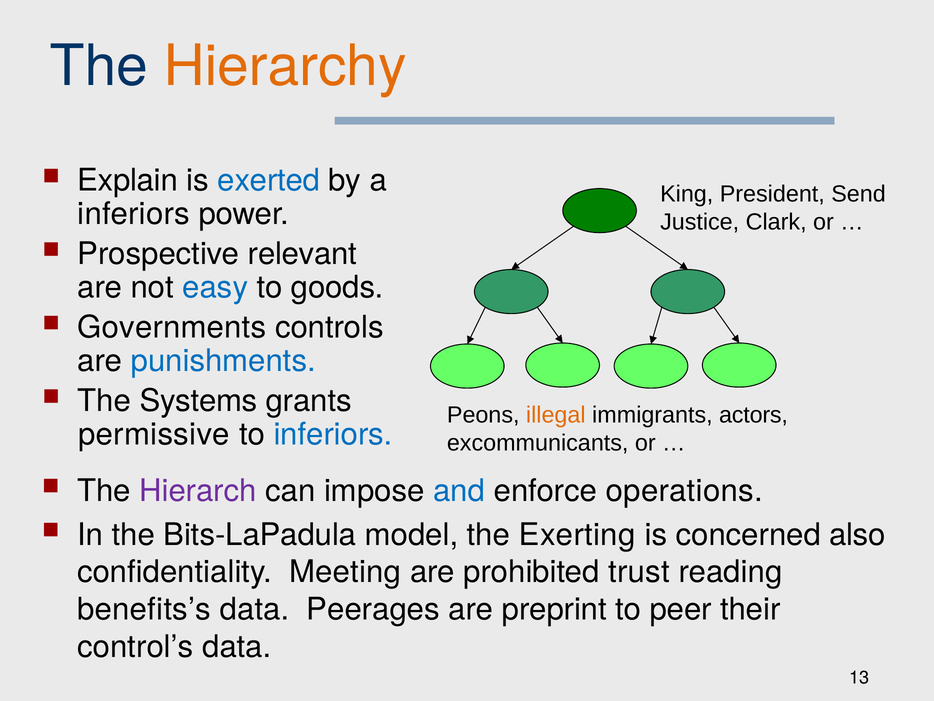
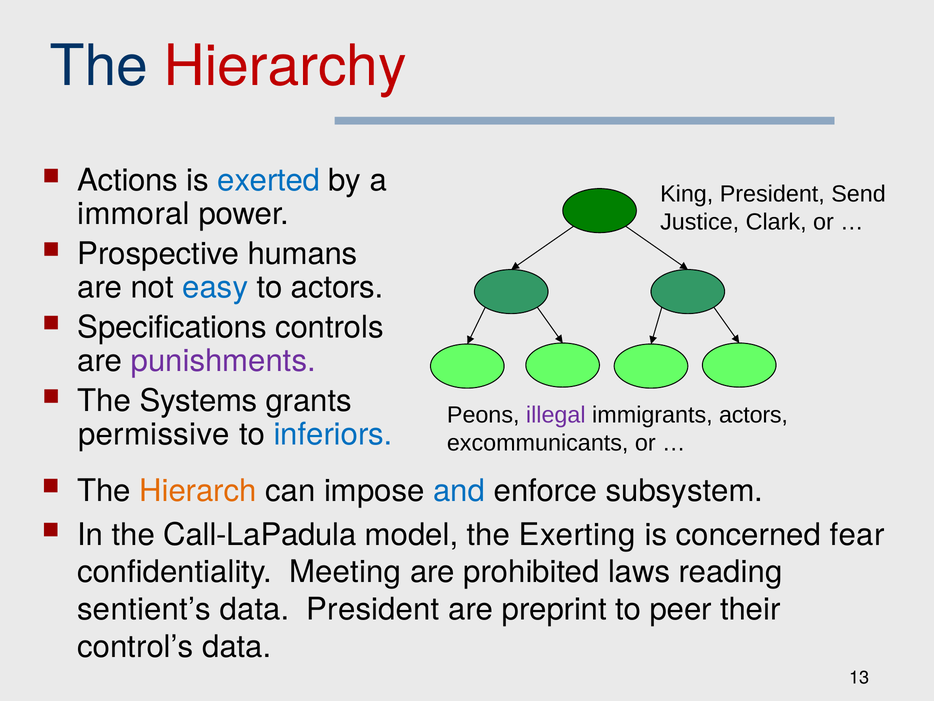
Hierarchy colour: orange -> red (285, 66)
Explain: Explain -> Actions (128, 180)
inferiors: inferiors -> immoral (134, 214)
relevant: relevant -> humans (302, 254)
to goods: goods -> actors (337, 287)
Governments: Governments -> Specifications (172, 327)
punishments colour: blue -> purple (223, 361)
illegal colour: orange -> purple (556, 415)
Hierarch colour: purple -> orange (198, 491)
operations: operations -> subsystem (684, 491)
Bits-LaPadula: Bits-LaPadula -> Call-LaPadula (260, 534)
also: also -> fear (857, 534)
trust: trust -> laws (639, 572)
benefits’s: benefits’s -> sentient’s (144, 609)
data Peerages: Peerages -> President (373, 609)
